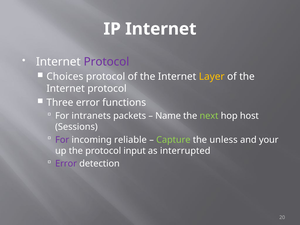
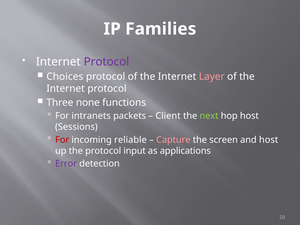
IP Internet: Internet -> Families (161, 29)
Layer colour: yellow -> pink (212, 77)
Three error: error -> none (88, 103)
Name: Name -> Client (168, 116)
For colour: purple -> red (62, 140)
Capture colour: light green -> pink (173, 140)
unless: unless -> screen (224, 140)
and your: your -> host (269, 140)
interrupted: interrupted -> applications (185, 151)
